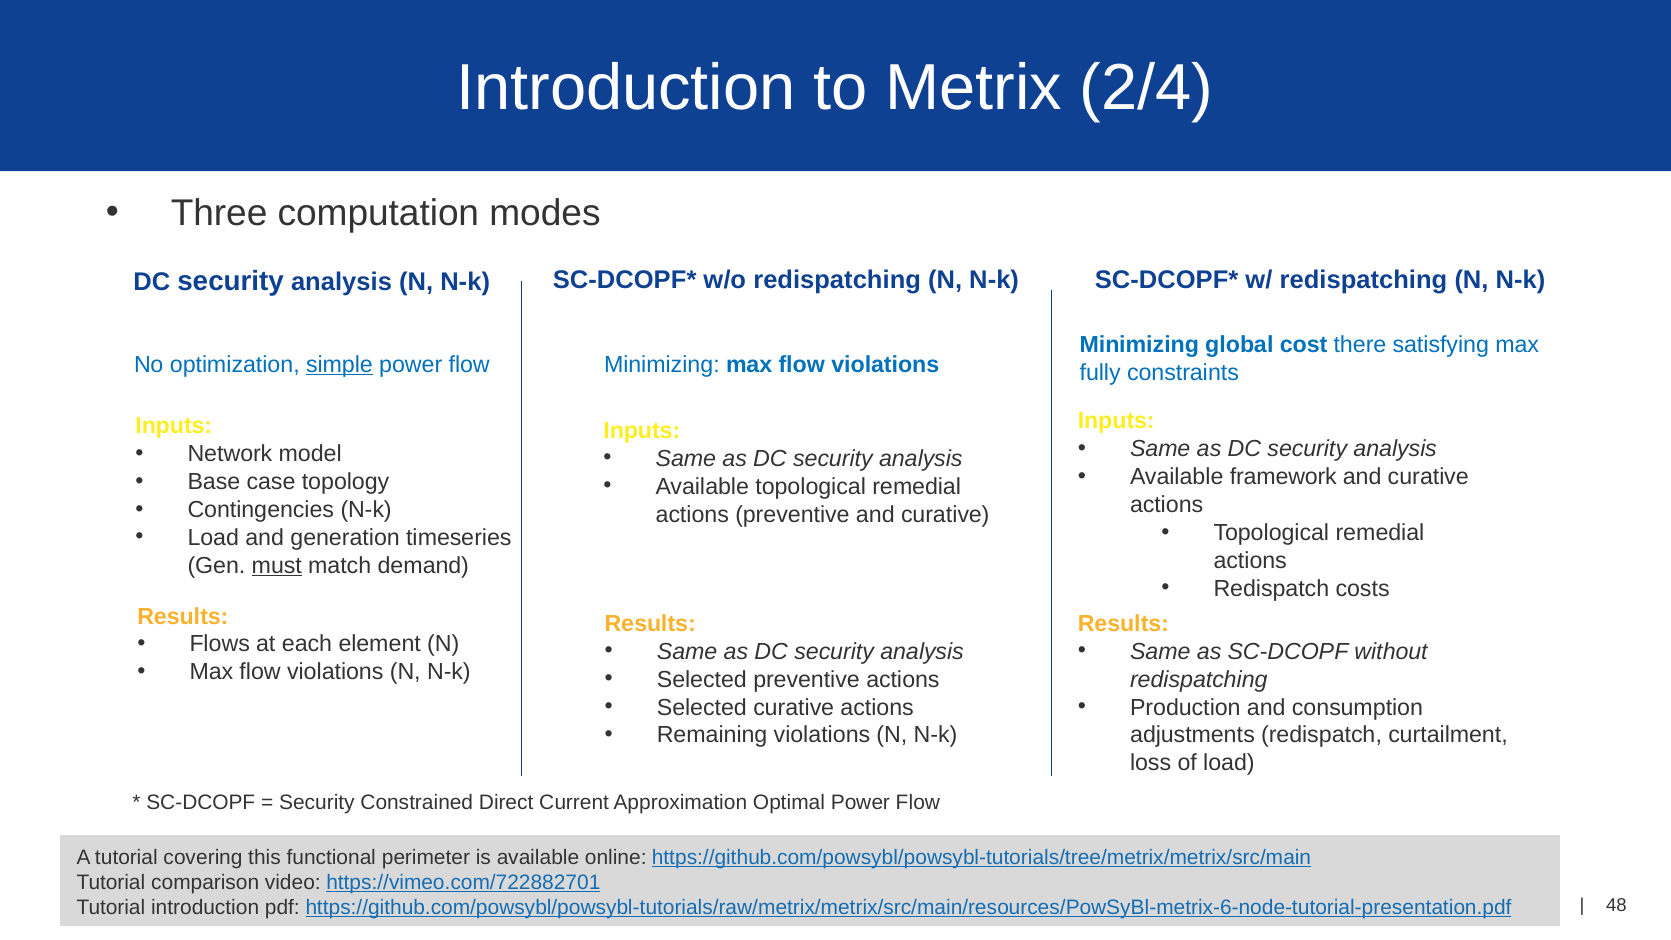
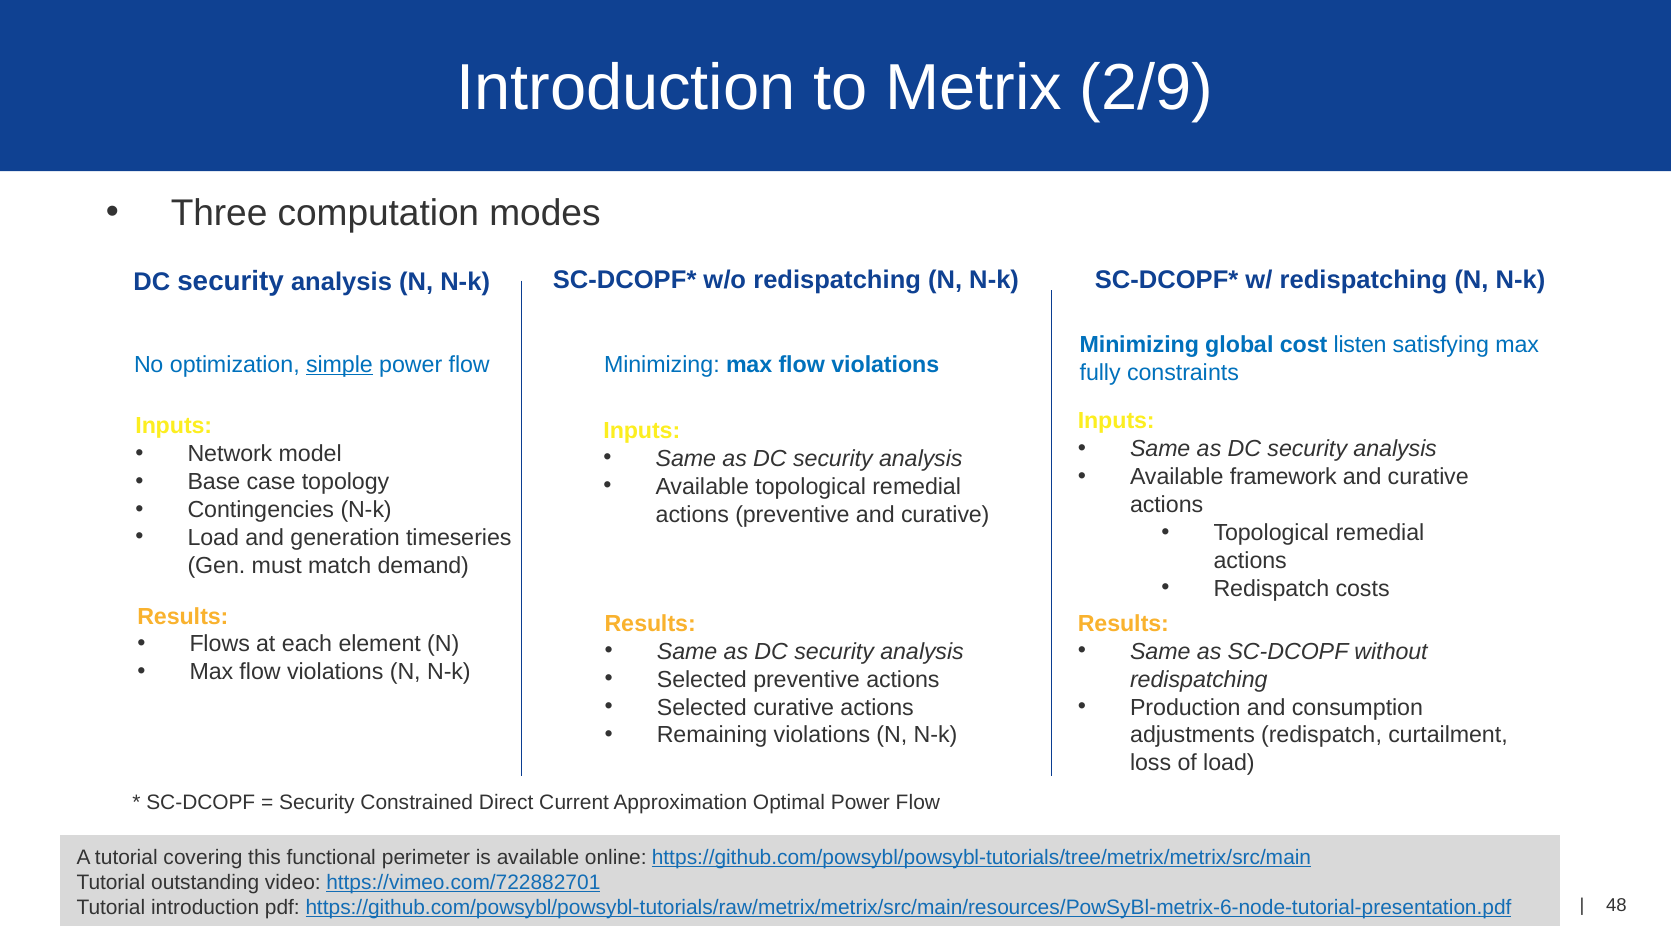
2/4: 2/4 -> 2/9 (1147, 88)
there: there -> listen (1360, 345)
must underline: present -> none (277, 565)
comparison: comparison -> outstanding (205, 882)
